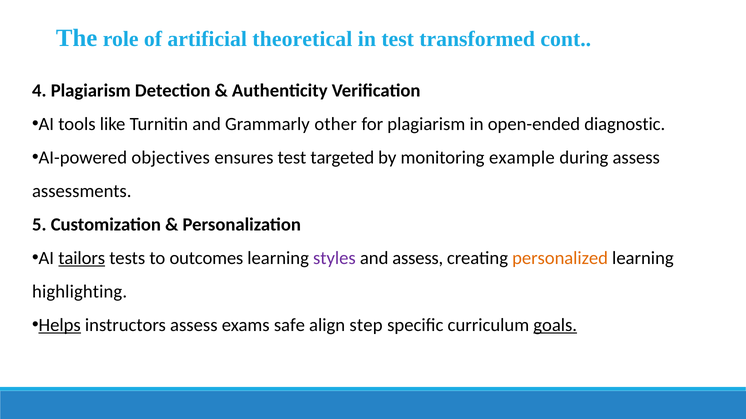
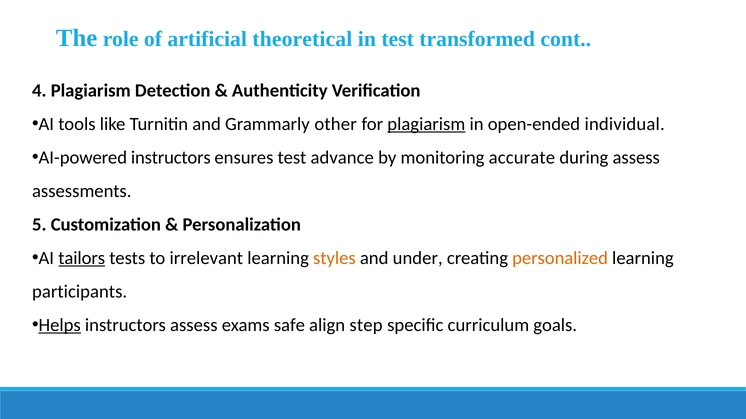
plagiarism underline: none -> present (426, 124)
diagnostic: diagnostic -> individual (625, 124)
AI-powered objectives: objectives -> instructors (171, 158)
targeted: targeted -> advance (342, 158)
example: example -> accurate (522, 158)
outcomes: outcomes -> irrelevant (206, 258)
styles colour: purple -> orange (334, 258)
and assess: assess -> under (418, 258)
highlighting: highlighting -> participants (80, 292)
goals underline: present -> none (555, 326)
